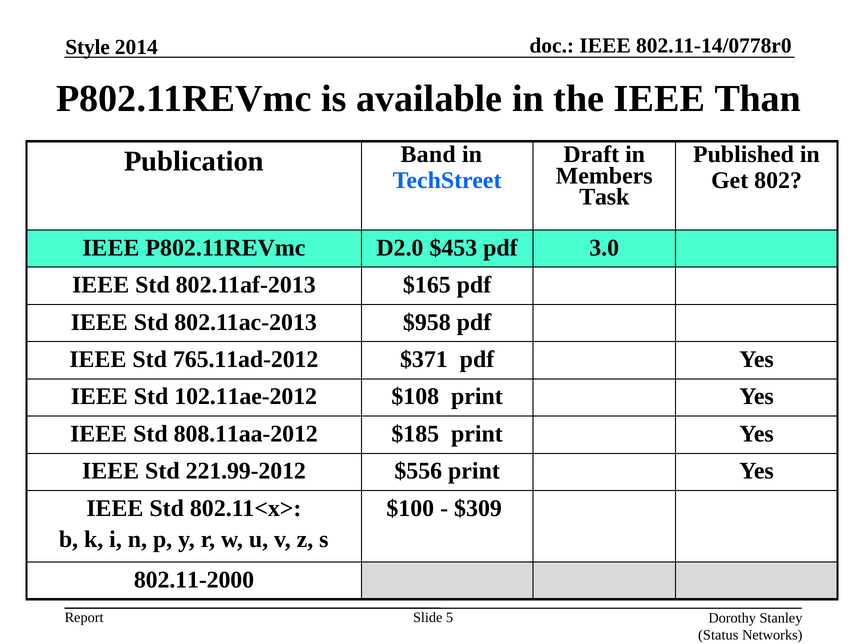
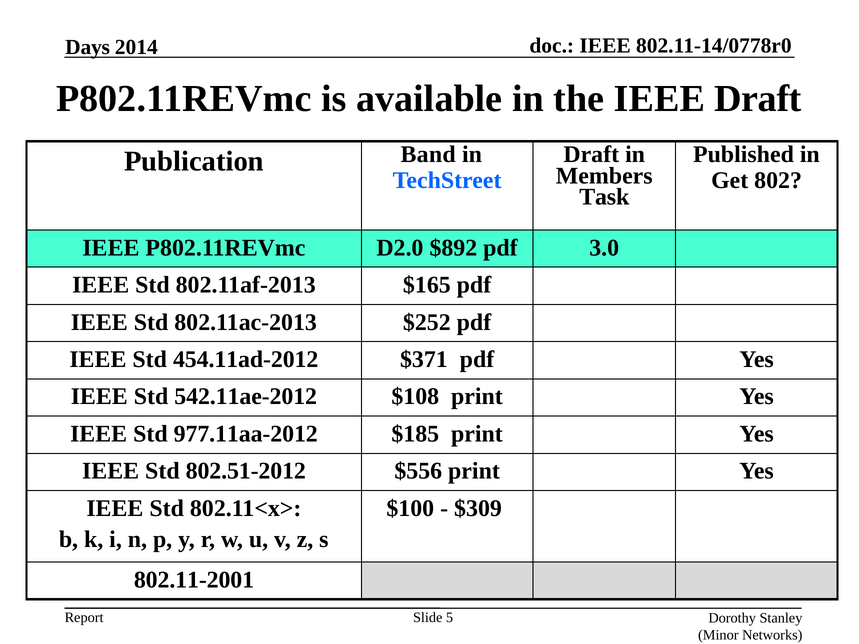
Style: Style -> Days (88, 47)
IEEE Than: Than -> Draft (758, 99)
$453: $453 -> $892 (453, 248)
$958: $958 -> $252 (427, 322)
765.11ad-2012: 765.11ad-2012 -> 454.11ad-2012 (246, 359)
102.11ae-2012: 102.11ae-2012 -> 542.11ae-2012 (246, 397)
808.11aa-2012: 808.11aa-2012 -> 977.11aa-2012 (246, 434)
221.99-2012: 221.99-2012 -> 802.51-2012 (246, 471)
802.11-2000: 802.11-2000 -> 802.11-2001 (194, 580)
Status: Status -> Minor (718, 635)
